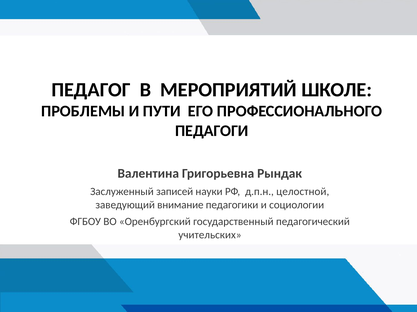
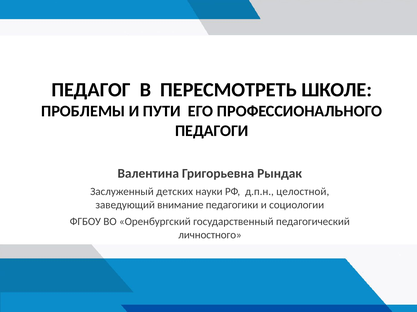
МЕРОПРИЯТИЙ: МЕРОПРИЯТИЙ -> ПЕРЕСМОТРЕТЬ (229, 90)
записей: записей -> детских (175, 192)
учительских: учительских -> личностного (210, 235)
